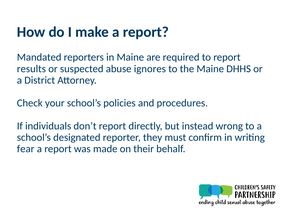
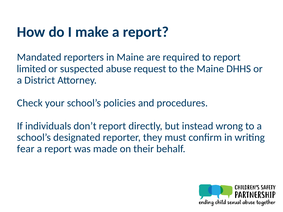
results: results -> limited (31, 69)
ignores: ignores -> request (150, 69)
